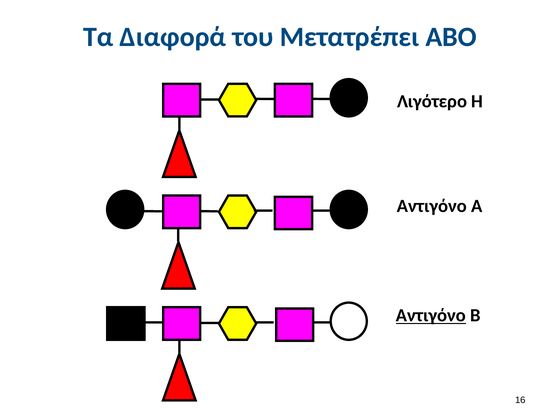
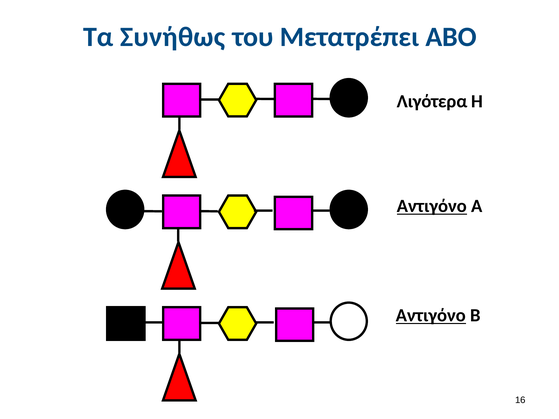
Διαφορά: Διαφορά -> Συνήθως (173, 37)
Λιγότερο: Λιγότερο -> Λιγότερα (432, 101)
Αντιγόνο underline: none -> present (432, 206)
